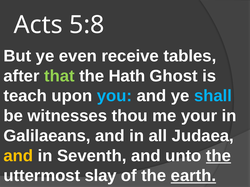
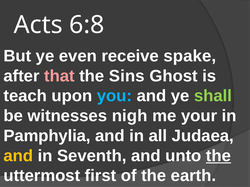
5:8: 5:8 -> 6:8 (87, 25)
tables: tables -> spake (190, 56)
that colour: light green -> pink (59, 76)
Hath: Hath -> Sins (127, 76)
shall colour: light blue -> light green (213, 96)
thou: thou -> nigh (130, 116)
Galilaeans: Galilaeans -> Pamphylia (47, 136)
slay: slay -> first (101, 176)
earth underline: present -> none (193, 176)
